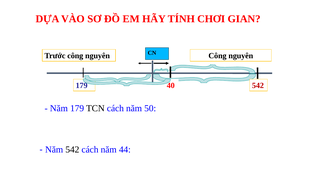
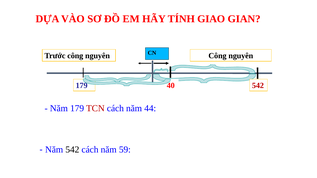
CHƠI: CHƠI -> GIAO (211, 19)
TCN colour: black -> red (95, 108)
50: 50 -> 44 (150, 108)
44: 44 -> 59 (125, 150)
